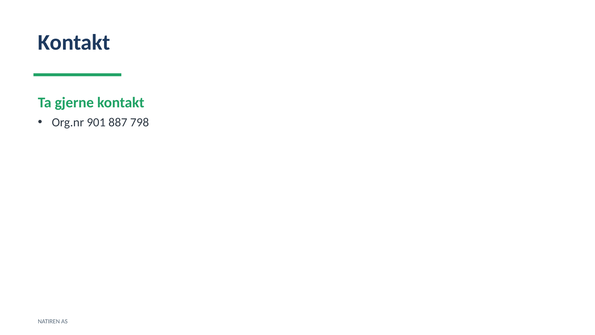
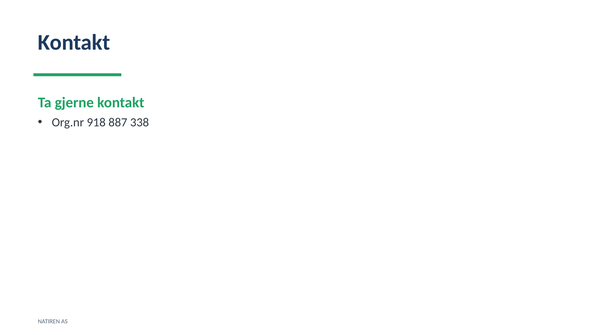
901: 901 -> 918 (96, 122)
798: 798 -> 338 (140, 122)
